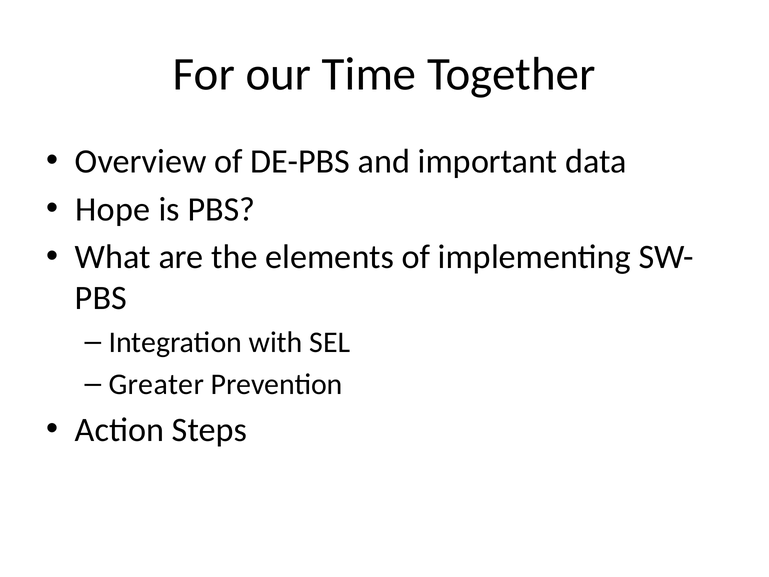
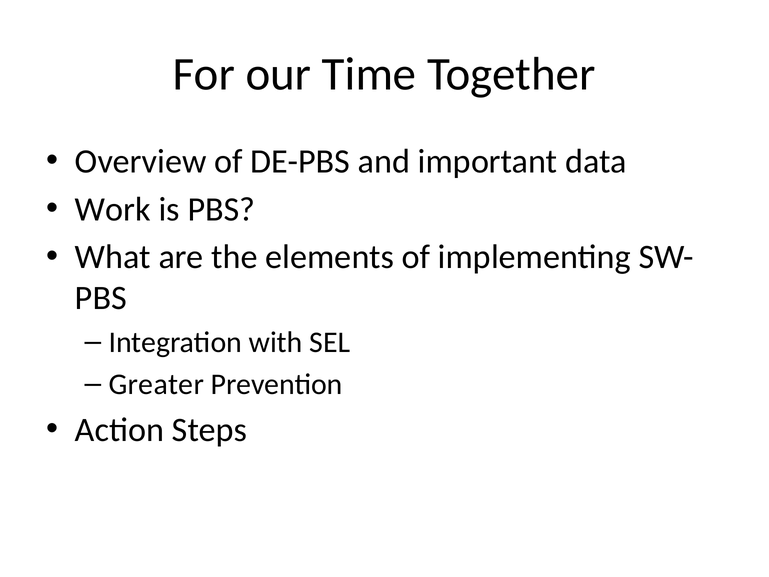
Hope: Hope -> Work (113, 209)
